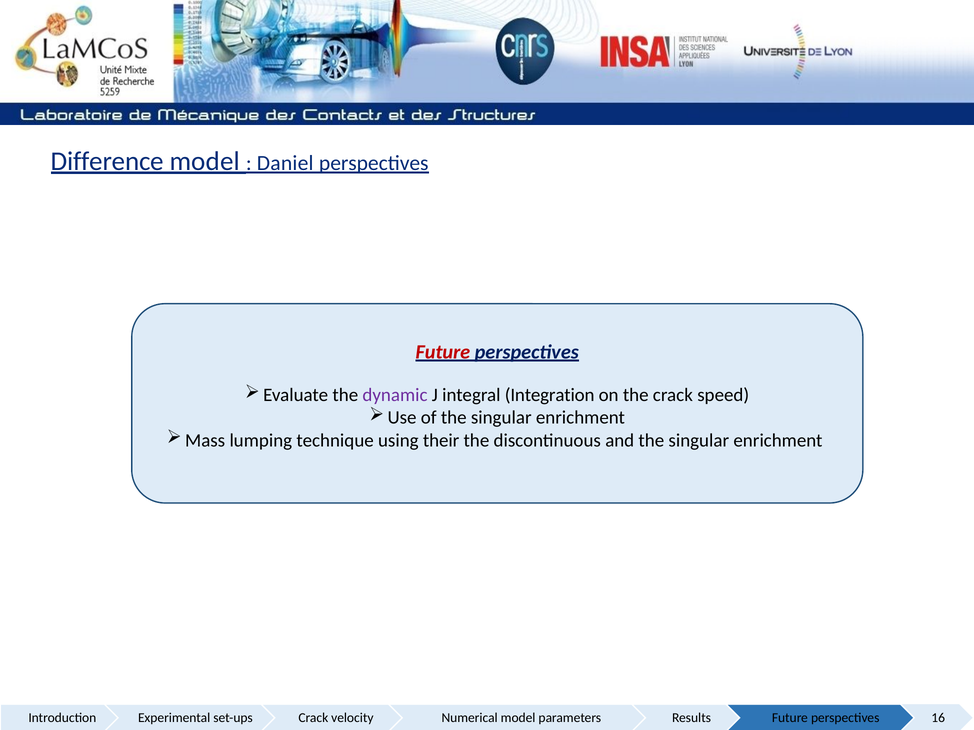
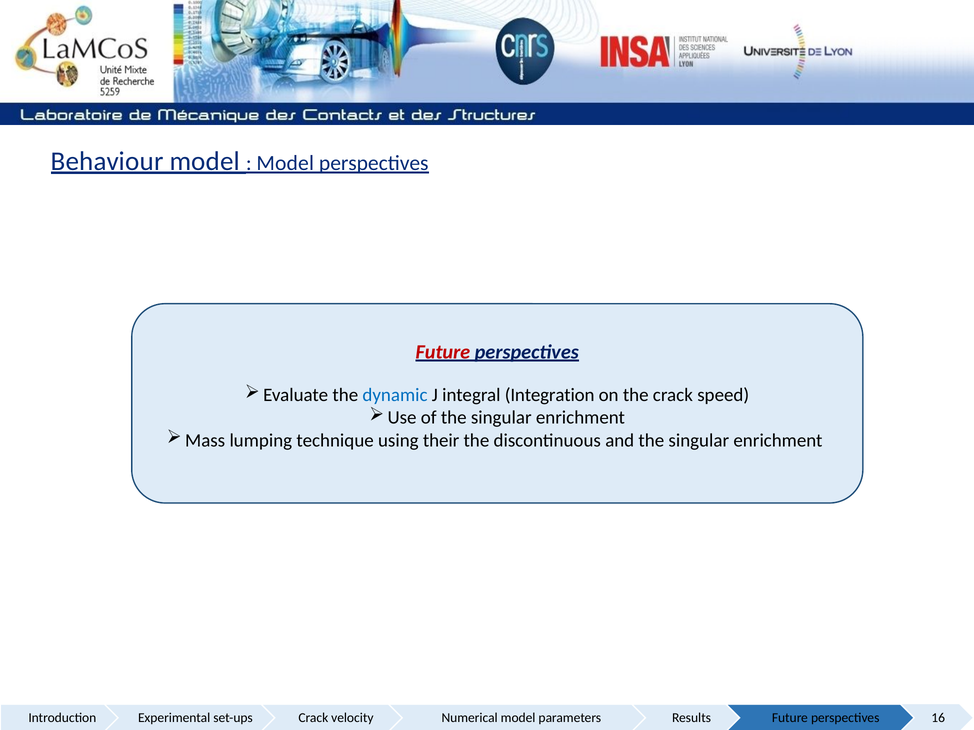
Difference: Difference -> Behaviour (107, 161)
Daniel: Daniel -> Model (285, 163)
dynamic colour: purple -> blue (395, 395)
